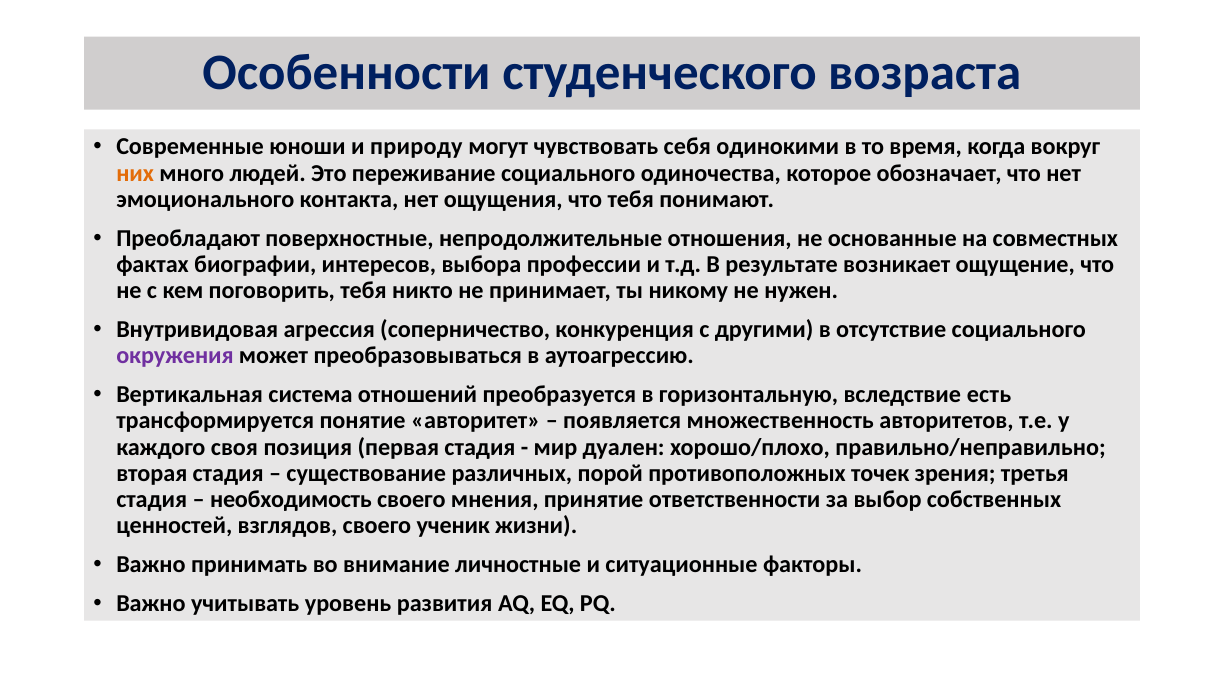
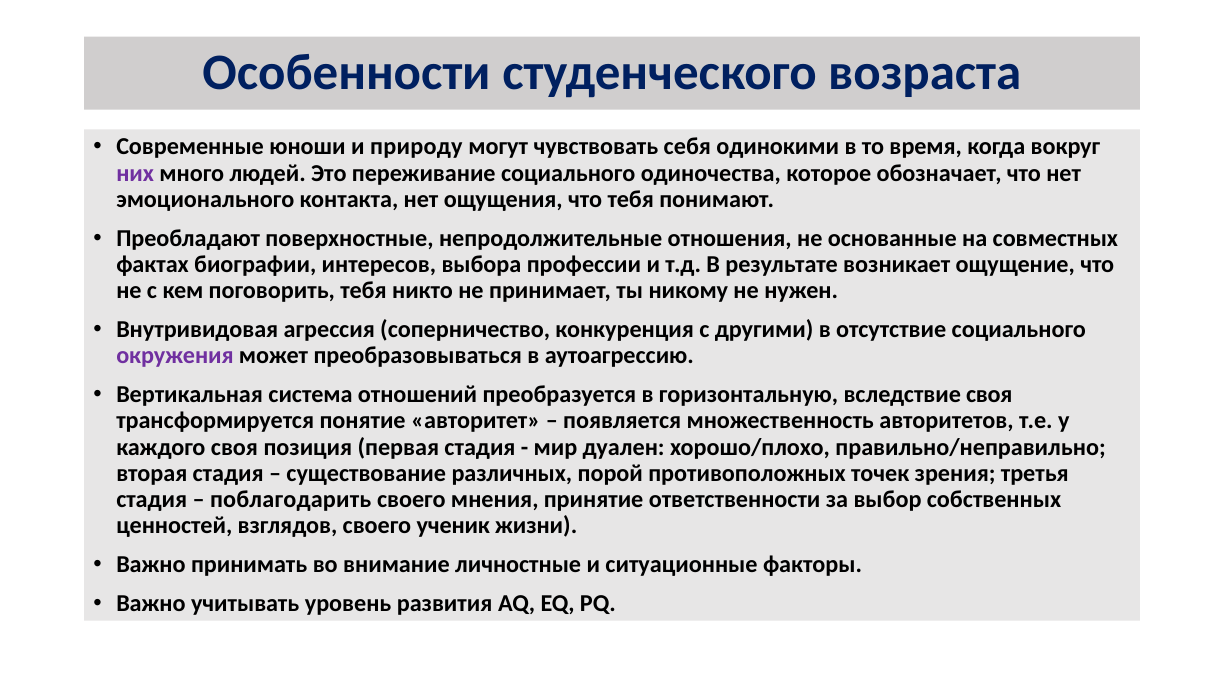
них colour: orange -> purple (135, 173)
вследствие есть: есть -> своя (989, 394)
необходимость: необходимость -> поблагодарить (291, 499)
